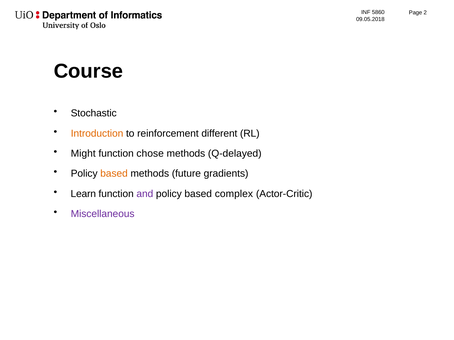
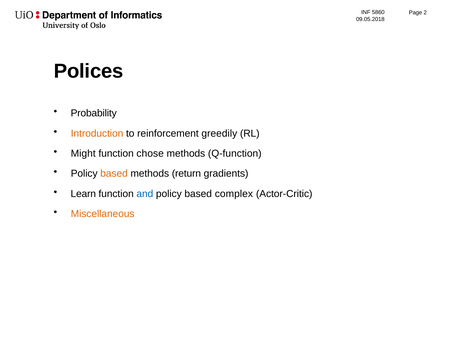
Course: Course -> Polices (89, 71)
Stochastic: Stochastic -> Probability (94, 113)
different: different -> greedily (219, 134)
Q-delayed: Q-delayed -> Q-function (235, 154)
future: future -> return (186, 174)
and colour: purple -> blue (145, 194)
Miscellaneous colour: purple -> orange (103, 214)
